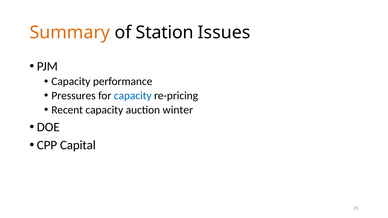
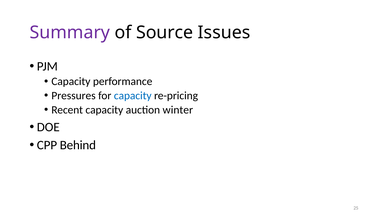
Summary colour: orange -> purple (70, 33)
Station: Station -> Source (165, 33)
Capital: Capital -> Behind (78, 145)
